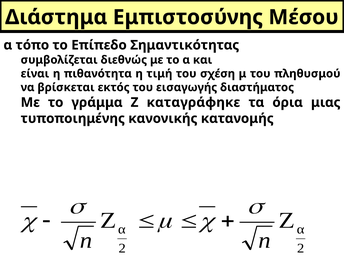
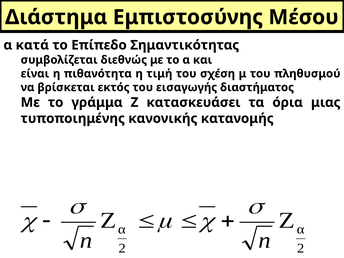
τόπο: τόπο -> κατά (32, 45)
καταγράφηκε: καταγράφηκε -> κατασκευάσει (194, 102)
